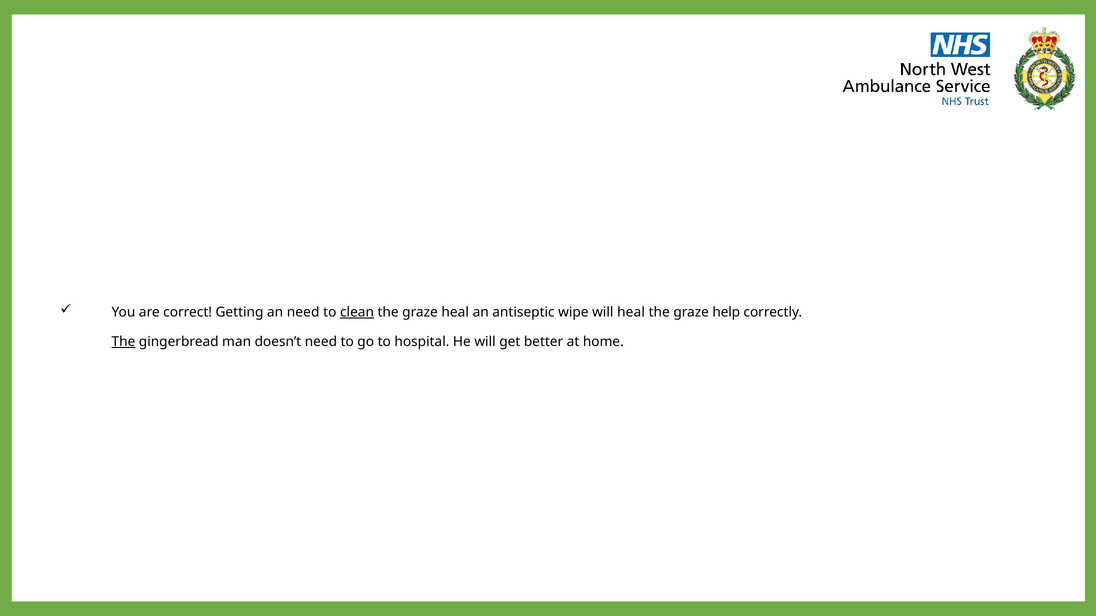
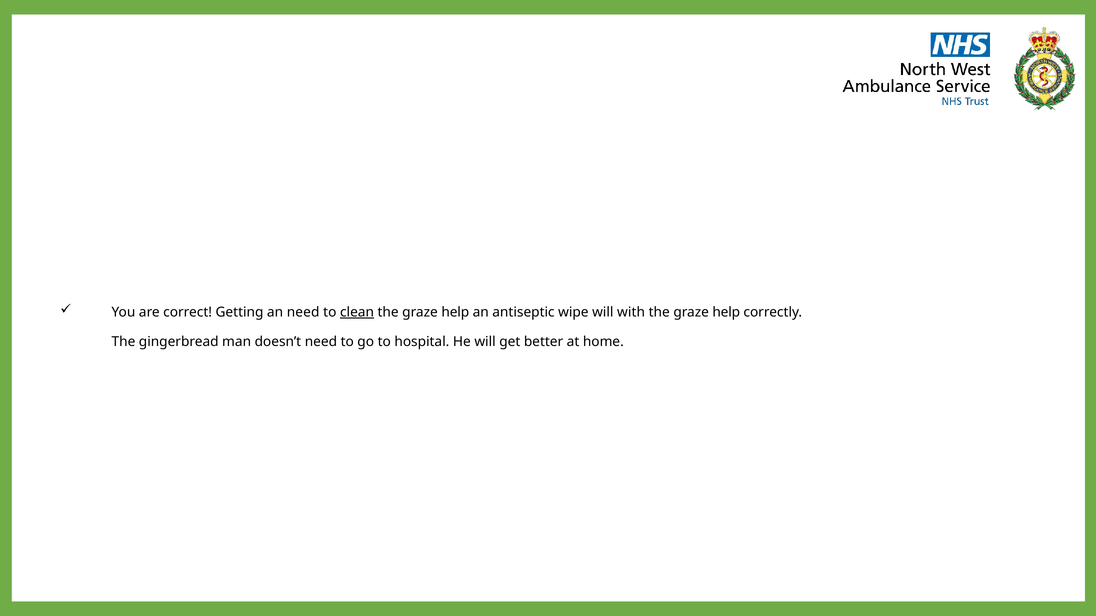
heal: heal -> help (455, 312)
will heal: heal -> with (631, 312)
The underline: present -> none (123, 342)
